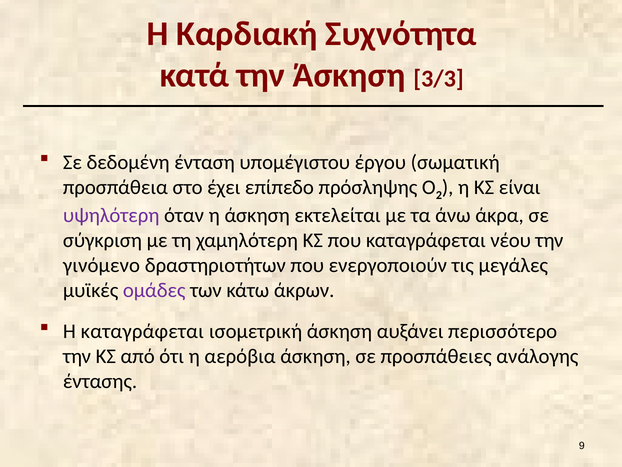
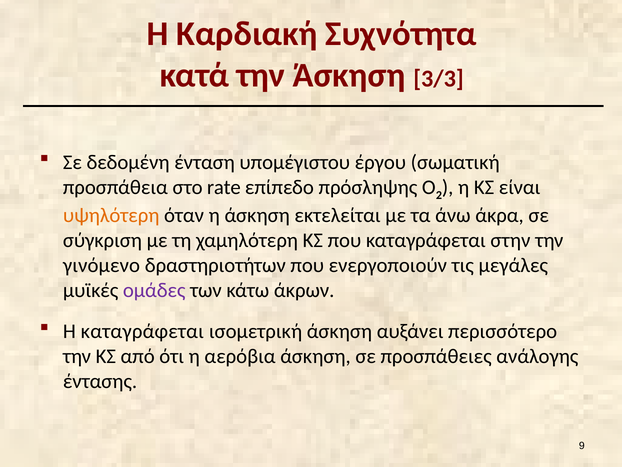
έχει: έχει -> rate (224, 187)
υψηλότερη colour: purple -> orange (111, 215)
νέου: νέου -> στην (510, 240)
